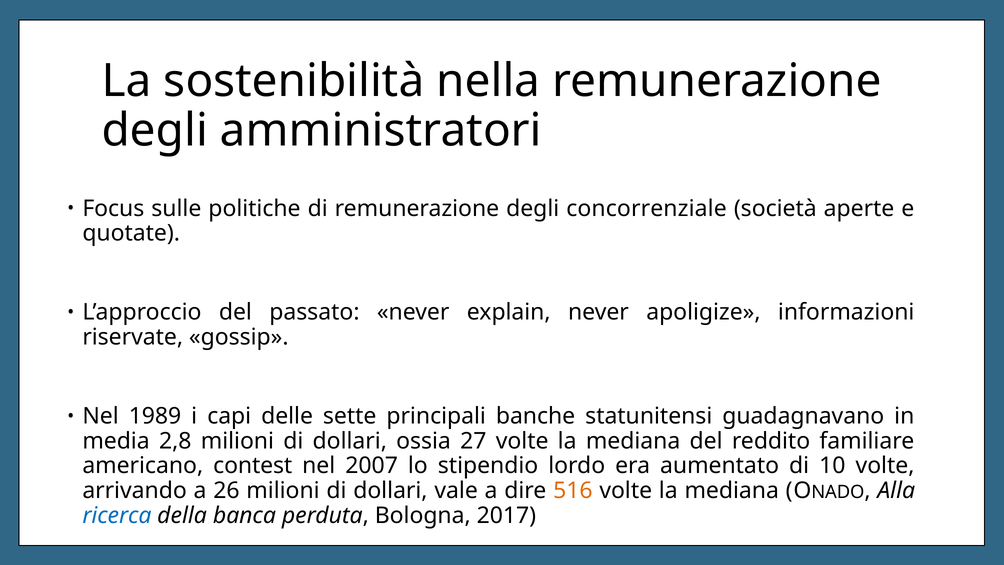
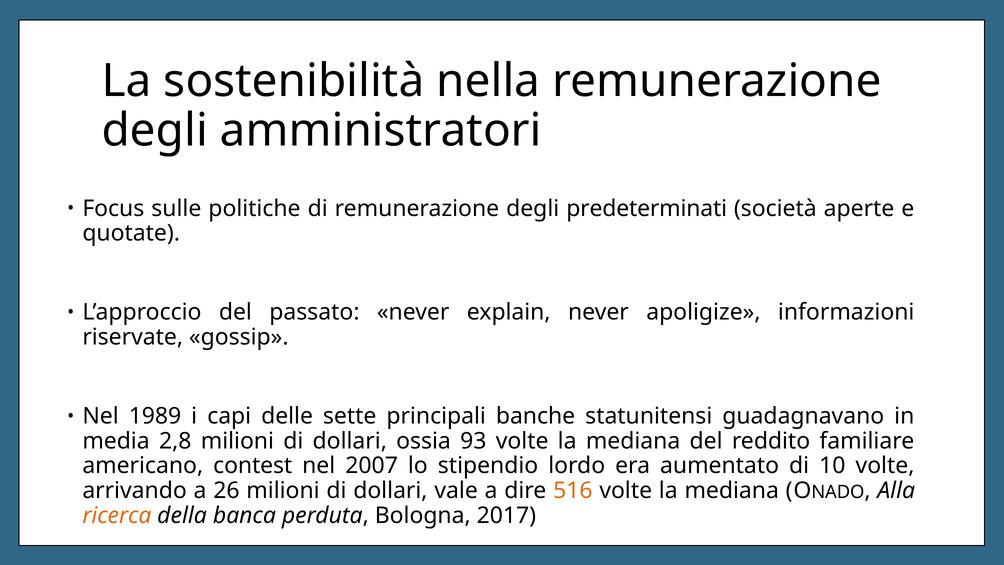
concorrenziale: concorrenziale -> predeterminati (647, 208)
27: 27 -> 93 (473, 441)
ricerca colour: blue -> orange (117, 515)
